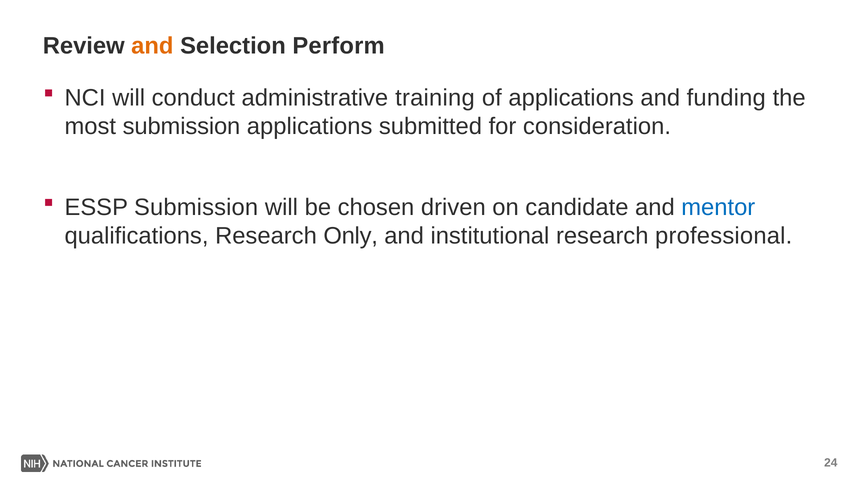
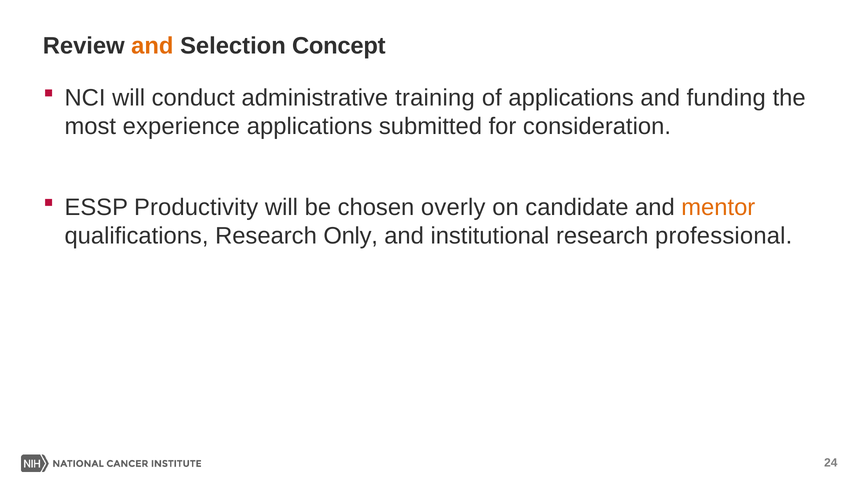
Perform: Perform -> Concept (339, 46)
most submission: submission -> experience (181, 126)
ESSP Submission: Submission -> Productivity (196, 207)
driven: driven -> overly (453, 207)
mentor colour: blue -> orange (718, 207)
